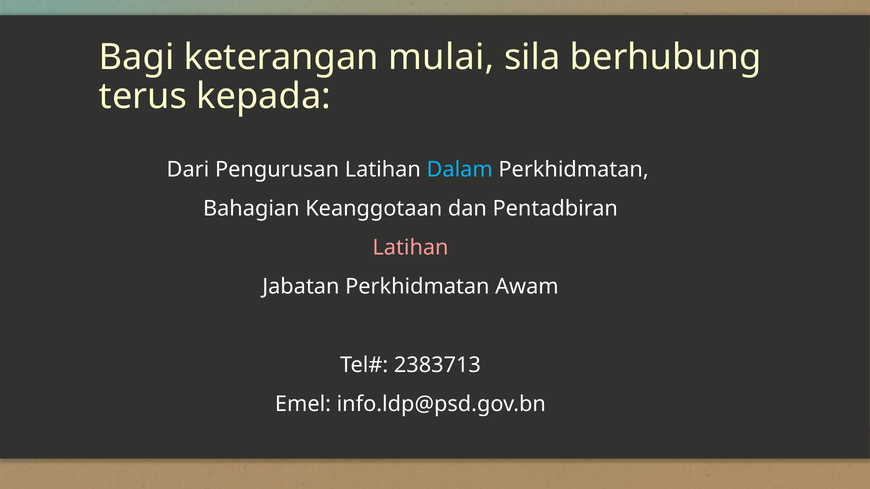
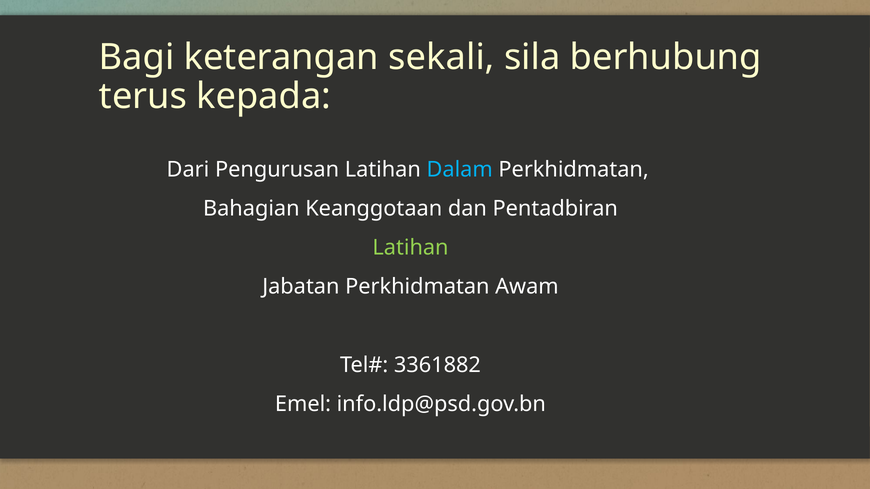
mulai: mulai -> sekali (441, 57)
Latihan colour: pink -> light green (411, 248)
2383713: 2383713 -> 3361882 (437, 365)
